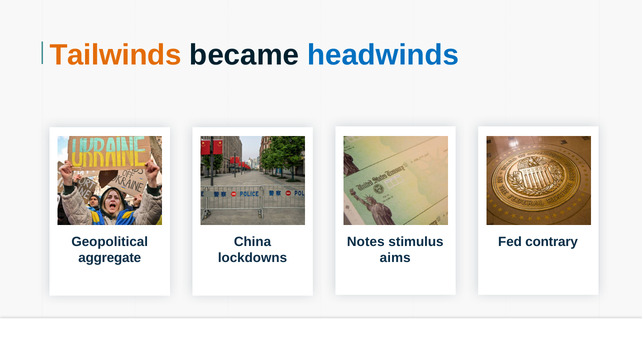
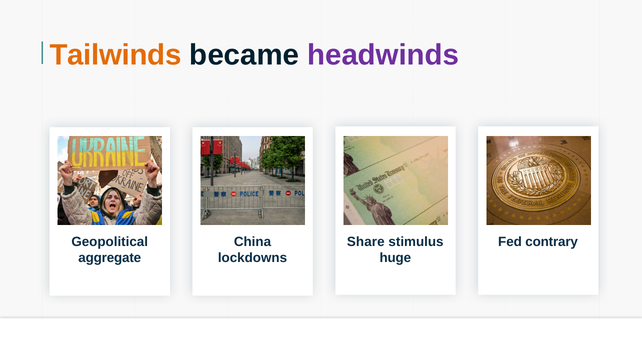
headwinds colour: blue -> purple (383, 55)
Notes: Notes -> Share (366, 242)
aims: aims -> huge (395, 258)
